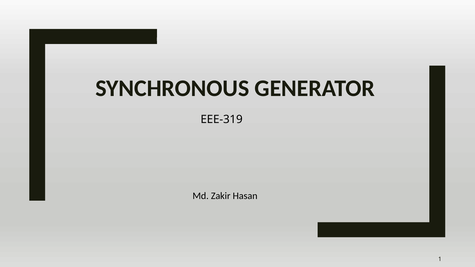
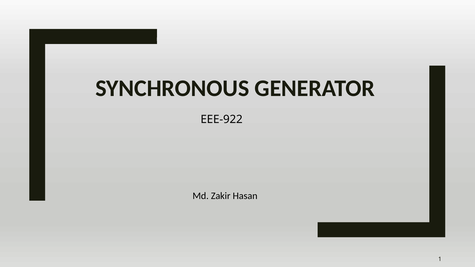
EEE-319: EEE-319 -> EEE-922 (222, 120)
